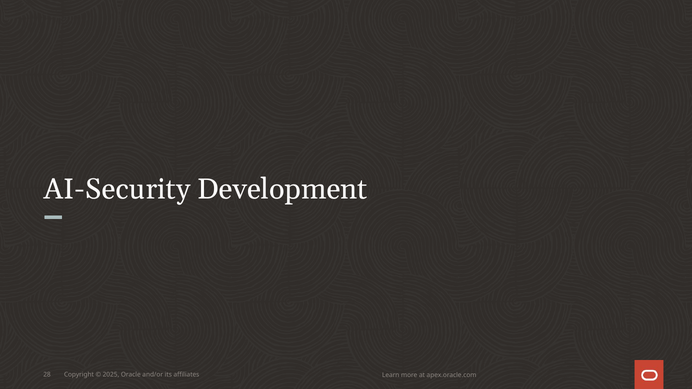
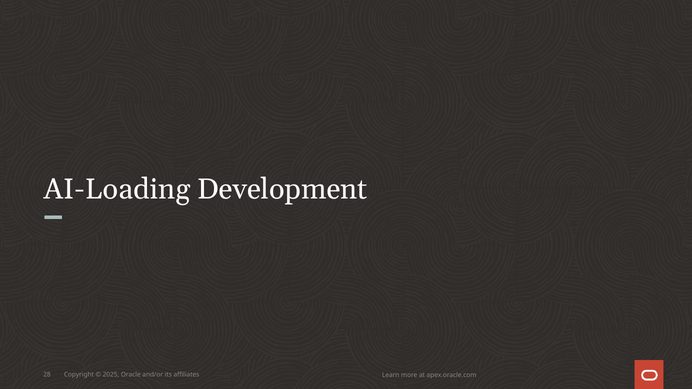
AI-Security: AI-Security -> AI-Loading (117, 189)
